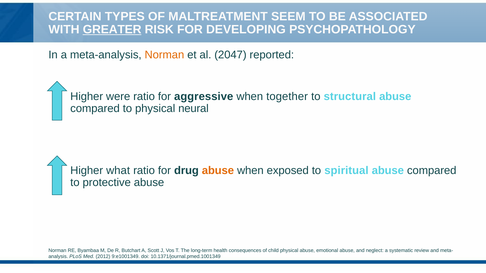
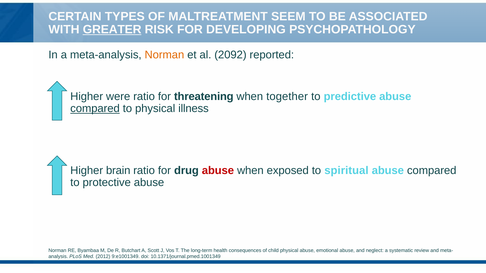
2047: 2047 -> 2092 (230, 55)
aggressive: aggressive -> threatening (204, 97)
structural: structural -> predictive (350, 97)
compared underline: none -> present (95, 109)
neural: neural -> illness (193, 109)
what: what -> brain (118, 171)
abuse colour: orange -> red (218, 171)
